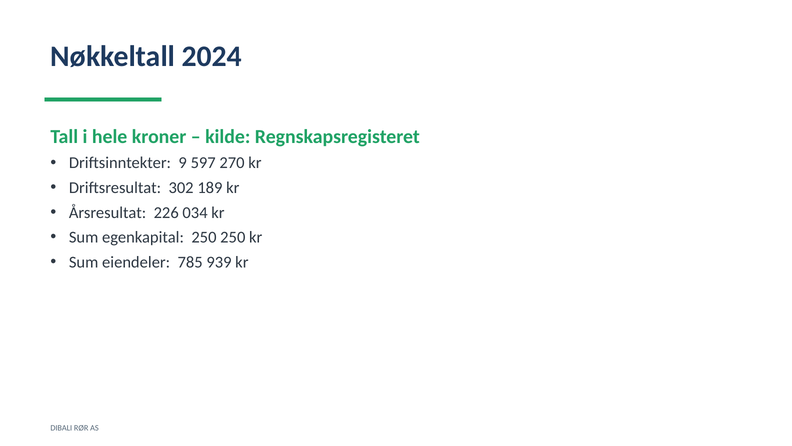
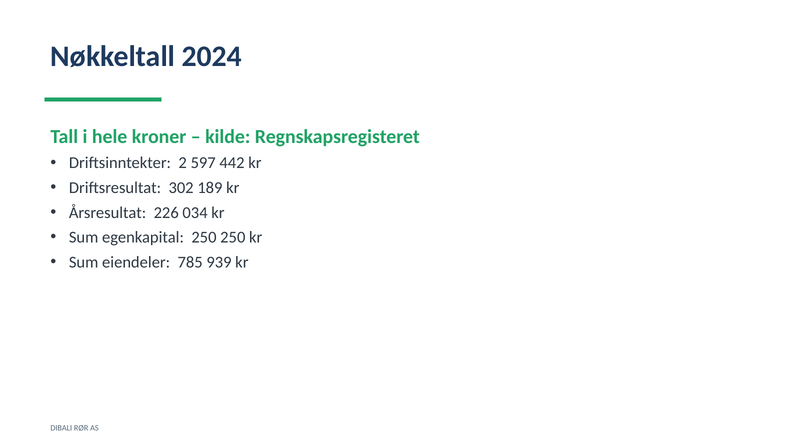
9: 9 -> 2 (183, 163)
270: 270 -> 442 (232, 163)
